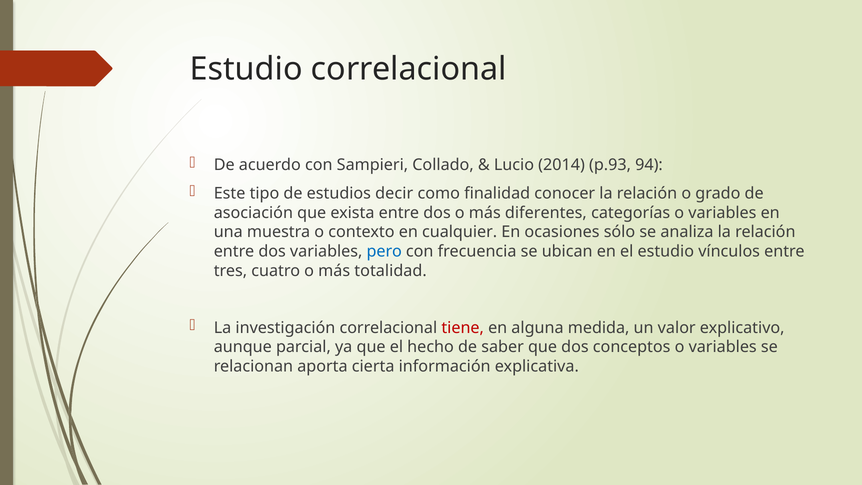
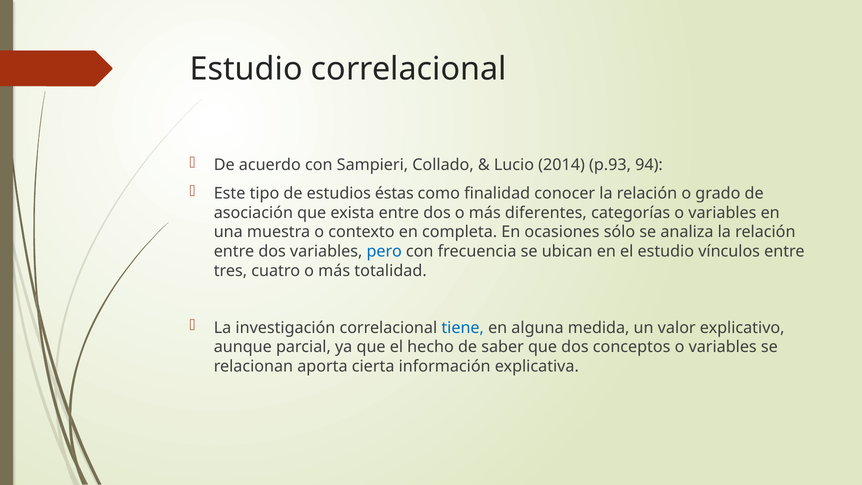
decir: decir -> éstas (394, 193)
cualquier: cualquier -> completa (460, 232)
tiene colour: red -> blue (463, 328)
